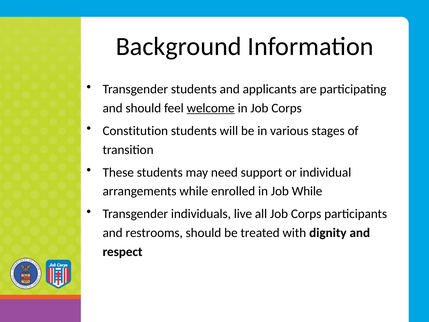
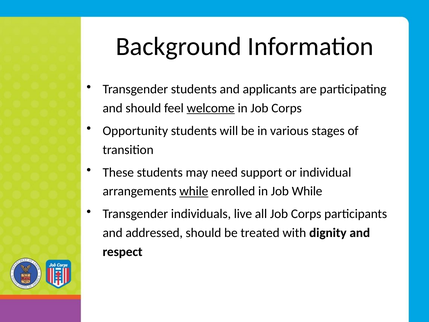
Constitution: Constitution -> Opportunity (135, 131)
while underline: none -> present (194, 191)
restrooms: restrooms -> addressed (154, 233)
